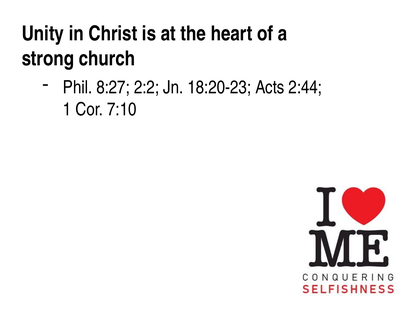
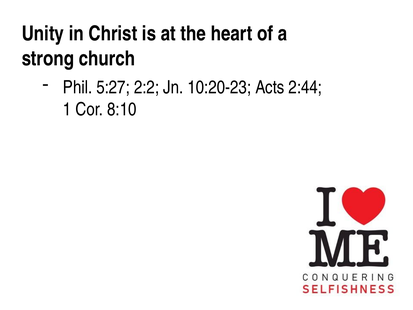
8:27: 8:27 -> 5:27 (113, 87)
18:20-23: 18:20-23 -> 10:20-23 (219, 87)
7:10: 7:10 -> 8:10 (122, 109)
